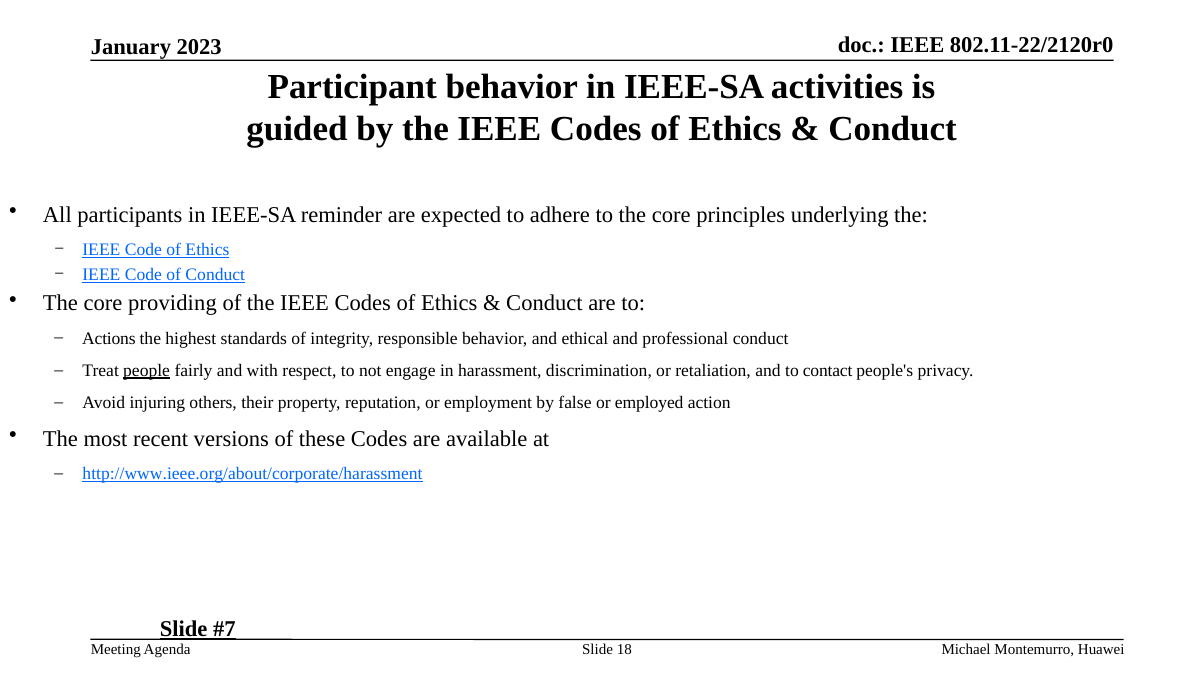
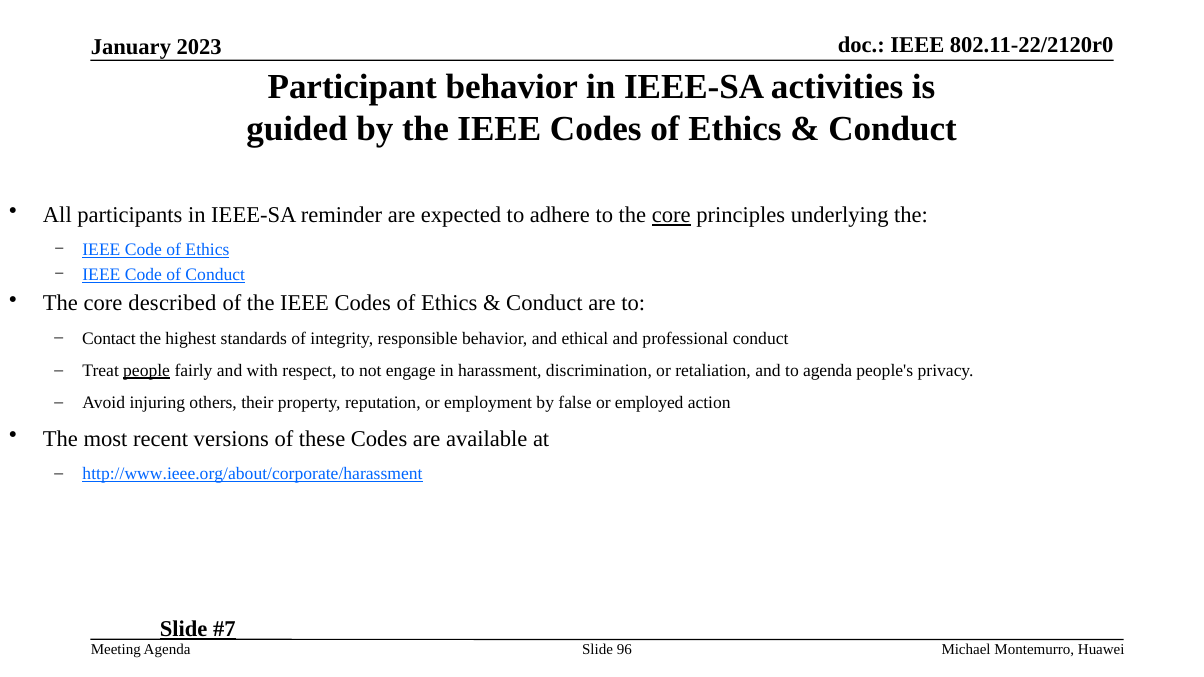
core underline: none -> present (671, 215)
providing: providing -> described (172, 304)
Actions: Actions -> Contact (109, 338)
to contact: contact -> agenda (828, 371)
18: 18 -> 96 (624, 650)
